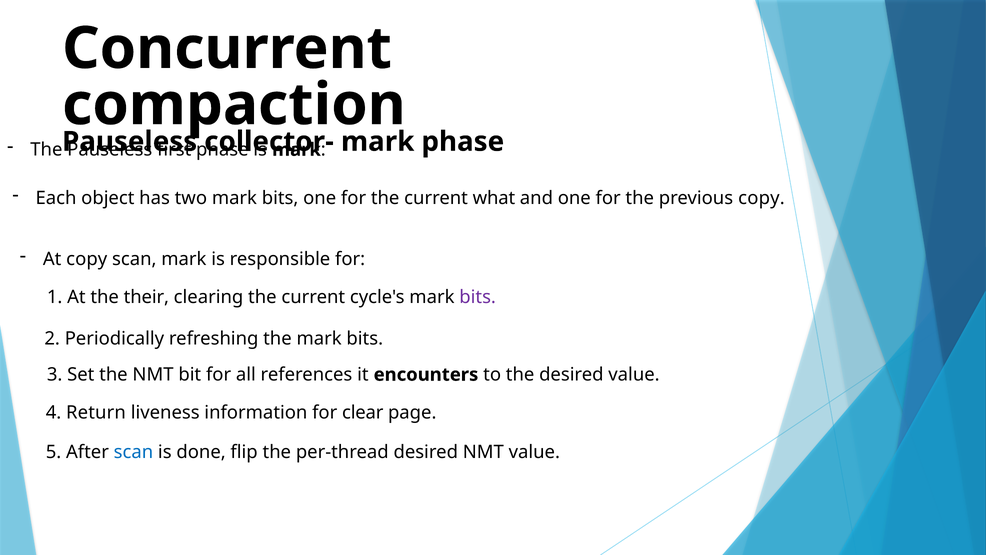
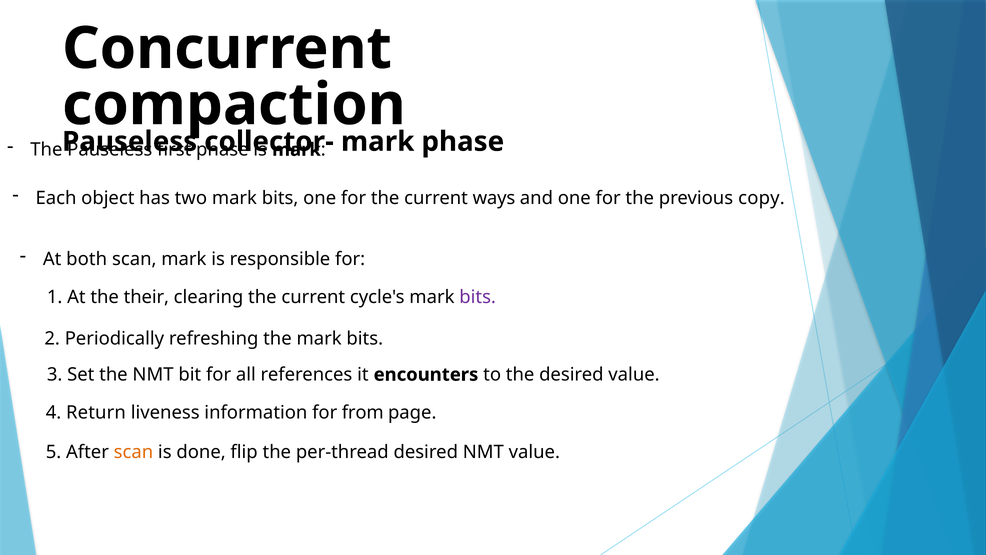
what: what -> ways (494, 198)
At copy: copy -> both (87, 259)
clear: clear -> from (363, 412)
scan colour: blue -> orange (134, 452)
